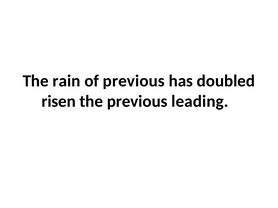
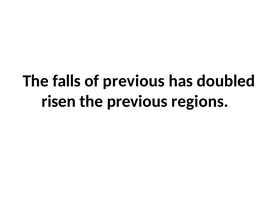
rain: rain -> falls (67, 81)
leading: leading -> regions (200, 102)
